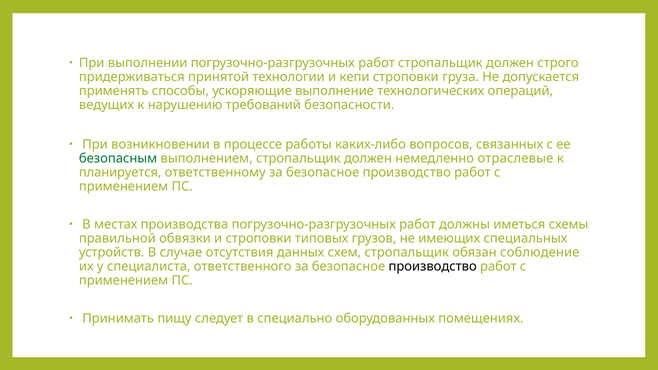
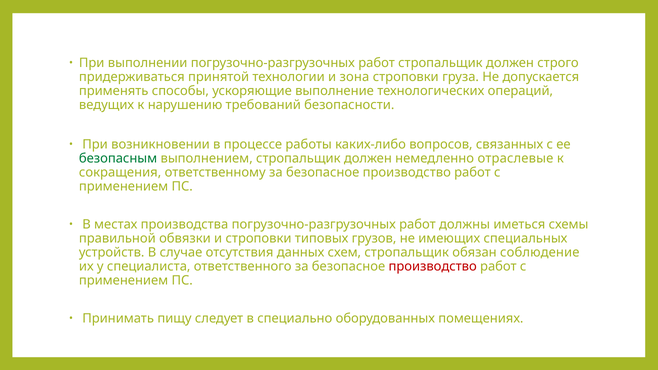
кепи: кепи -> зона (354, 77)
планируется: планируется -> сокращения (120, 173)
производство colour: black -> red (433, 267)
